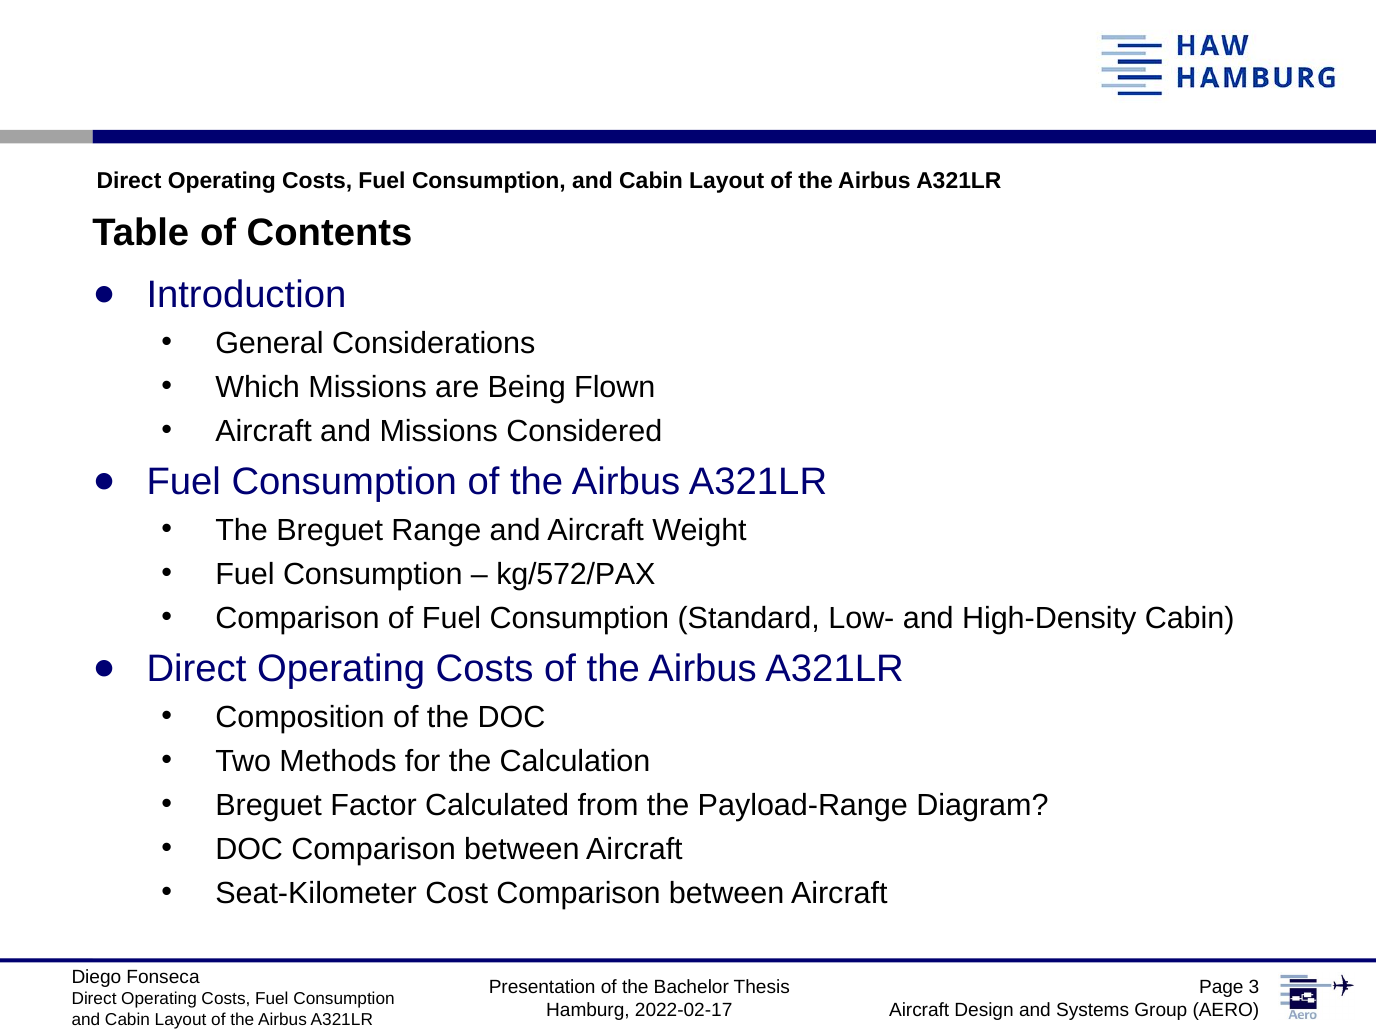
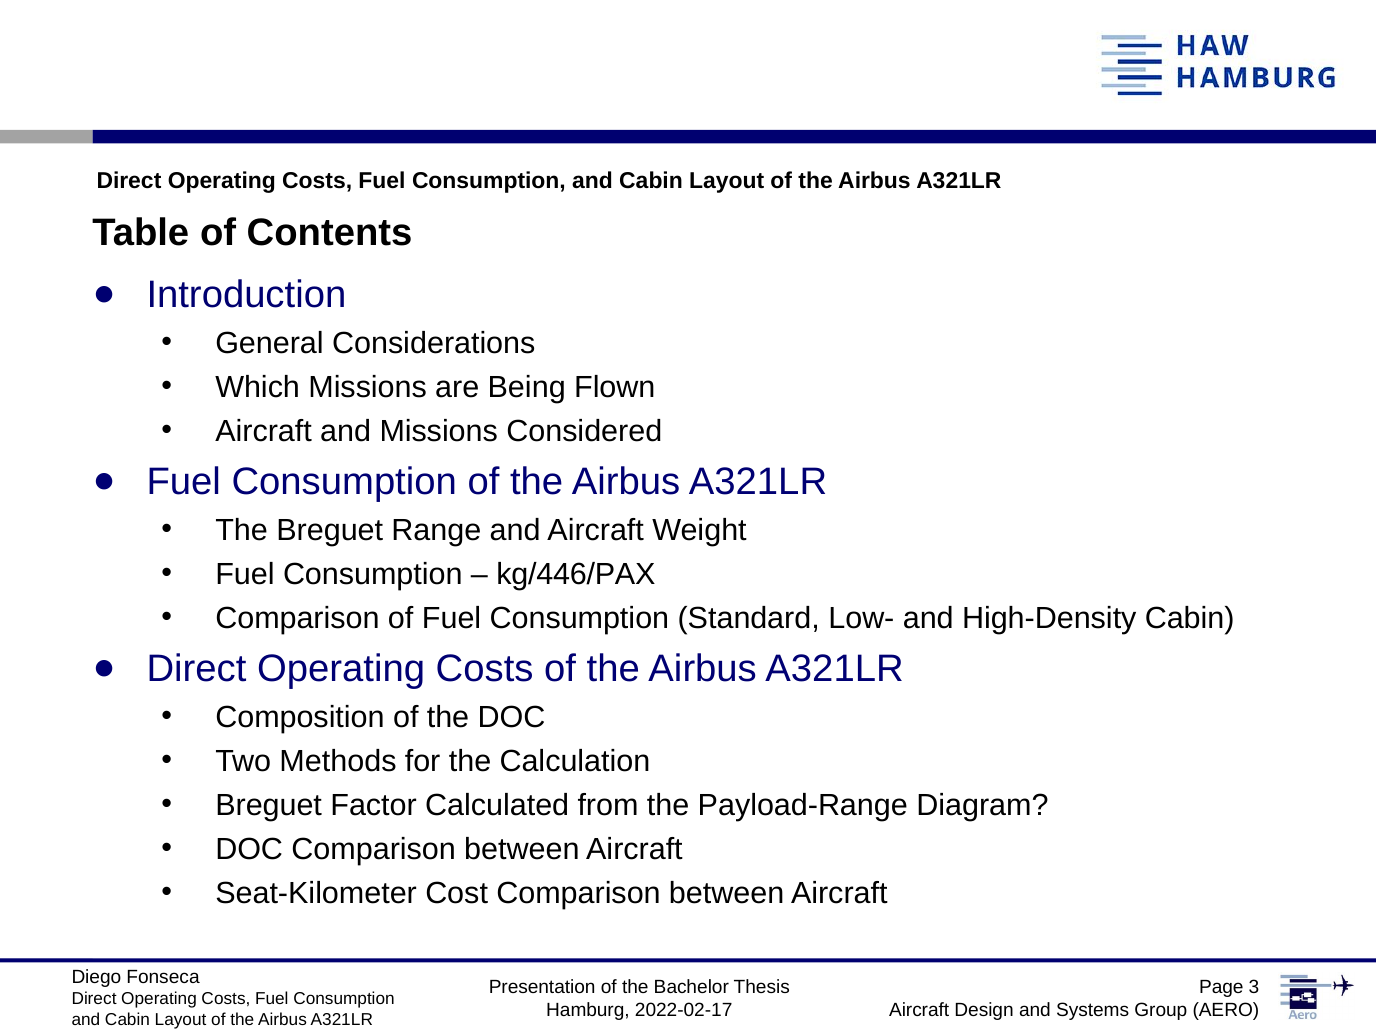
kg/572/PAX: kg/572/PAX -> kg/446/PAX (576, 574)
